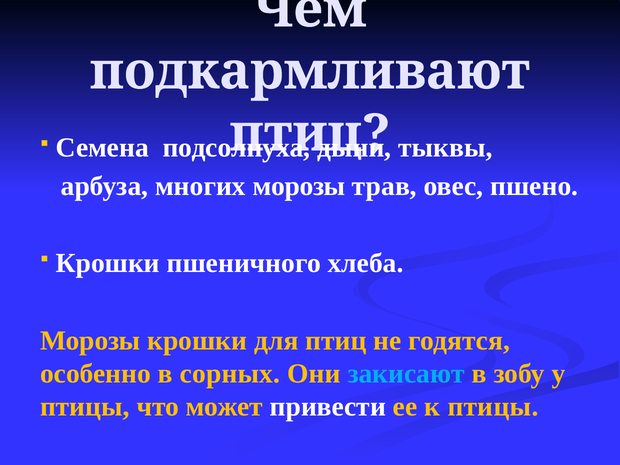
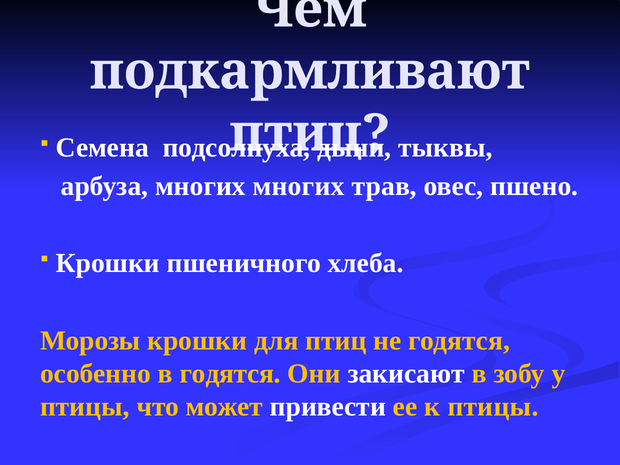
многих морозы: морозы -> многих (299, 186)
в сорных: сорных -> годятся (230, 374)
закисают colour: light blue -> white (406, 374)
